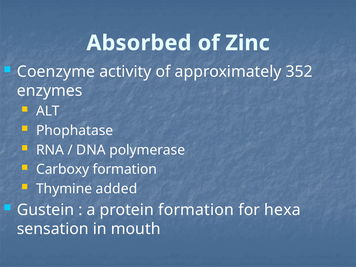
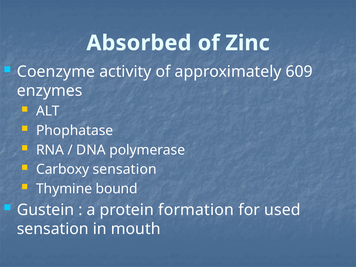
352: 352 -> 609 (299, 72)
Carboxy formation: formation -> sensation (125, 169)
added: added -> bound (117, 189)
hexa: hexa -> used (282, 210)
